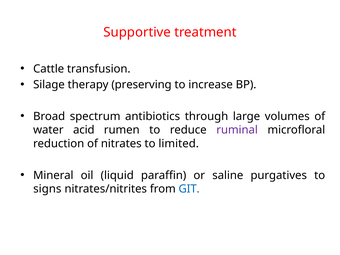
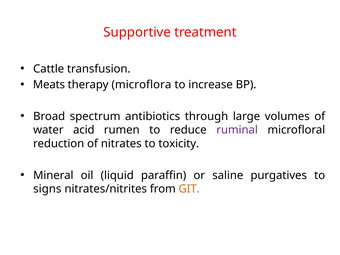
Silage: Silage -> Meats (49, 85)
preserving: preserving -> microflora (141, 85)
limited: limited -> toxicity (179, 144)
GIT colour: blue -> orange (189, 189)
